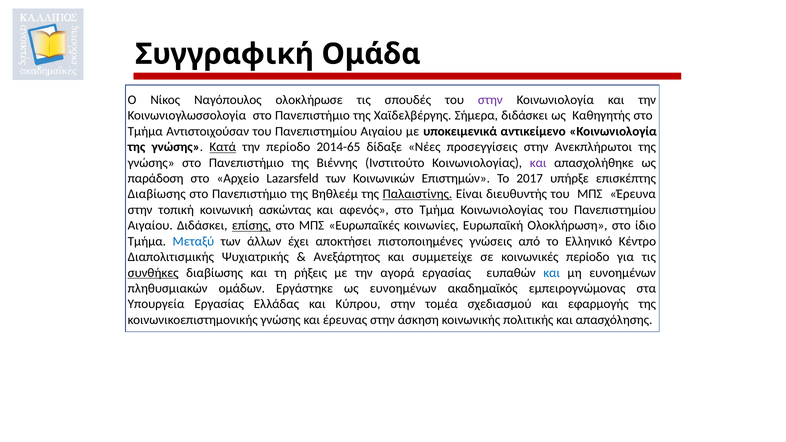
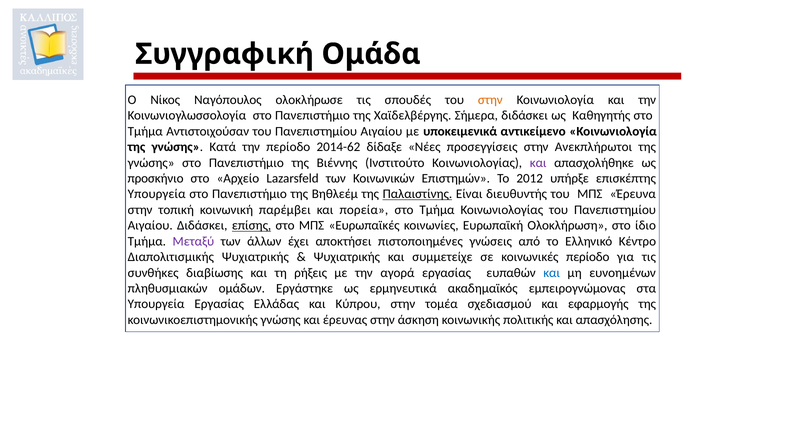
στην colour: purple -> orange (490, 100)
Κατά underline: present -> none (223, 147)
2014-65: 2014-65 -> 2014-62 (338, 147)
παράδοση: παράδοση -> προσκήνιο (156, 178)
2017: 2017 -> 2012 (530, 178)
Διαβίωσης: Διαβίωσης -> Υπουργεία (157, 194)
ασκώντας: ασκώντας -> παρέμβει (285, 210)
αφενός: αφενός -> πορεία (364, 210)
Μεταξύ colour: blue -> purple (193, 241)
Ανεξάρτητος: Ανεξάρτητος -> Ψυχιατρικής (347, 257)
συνθήκες underline: present -> none (153, 273)
ως ευνοημένων: ευνοημένων -> ερμηνευτικά (403, 288)
